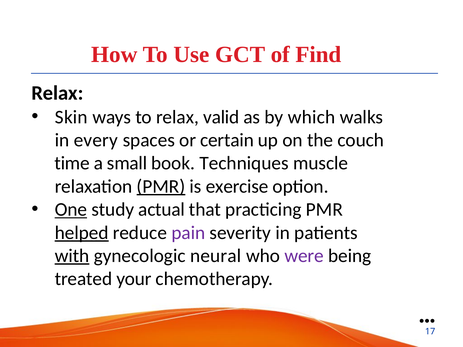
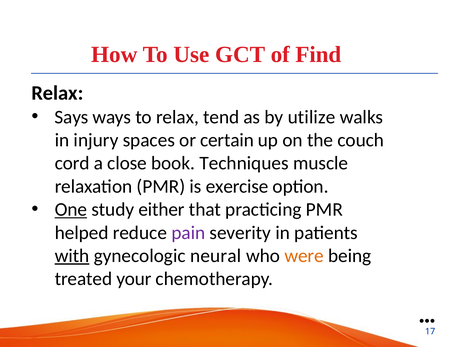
Skin: Skin -> Says (72, 117)
valid: valid -> tend (221, 117)
which: which -> utilize (312, 117)
every: every -> injury (96, 140)
time: time -> cord (72, 163)
small: small -> close (127, 163)
PMR underline: present -> none (161, 187)
actual: actual -> either (162, 210)
helped underline: present -> none (82, 233)
were colour: purple -> orange (304, 256)
